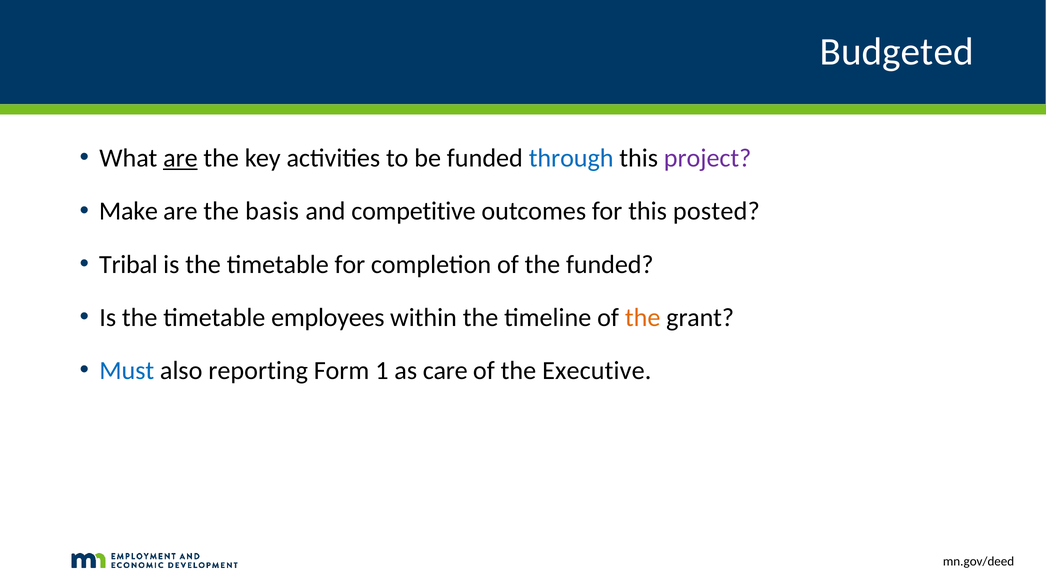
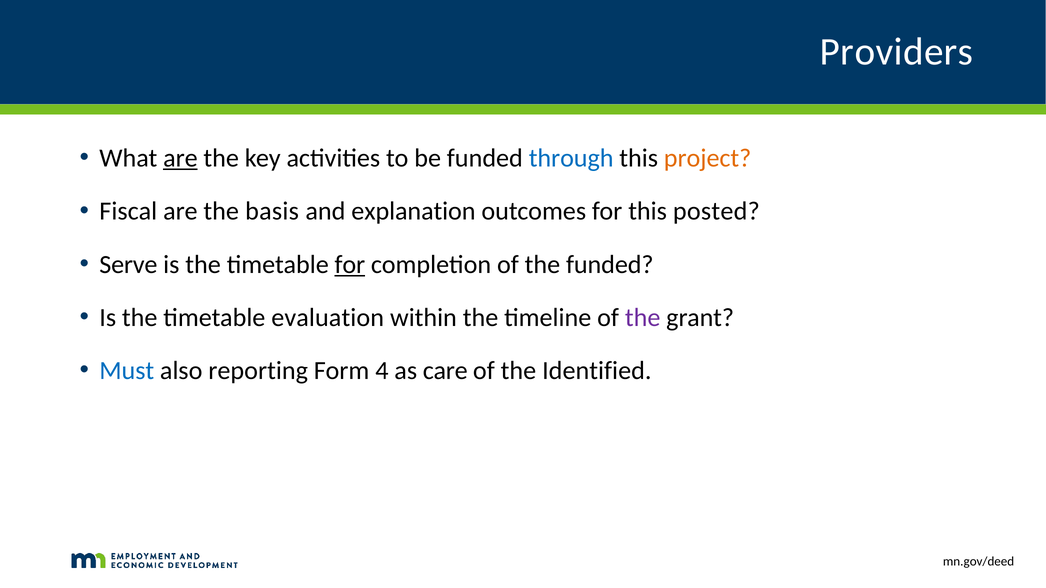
Budgeted: Budgeted -> Providers (897, 52)
project colour: purple -> orange (708, 158)
Make: Make -> Fiscal (128, 211)
competitive: competitive -> explanation (413, 211)
Tribal: Tribal -> Serve (128, 265)
for underline: none -> present (350, 265)
employees: employees -> evaluation (328, 318)
the colour: orange -> purple (643, 318)
1: 1 -> 4 (382, 371)
Executive: Executive -> Identified (597, 371)
